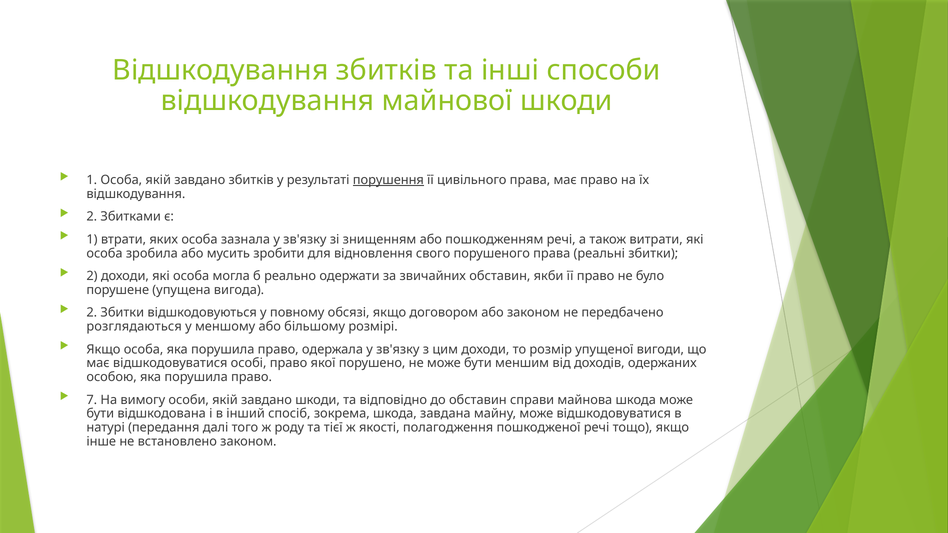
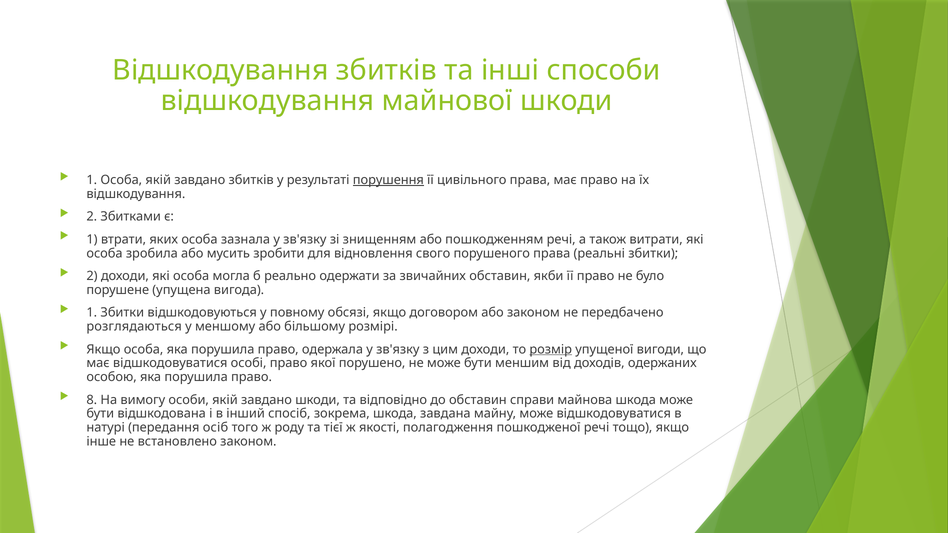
2: 2 -> 1 (92, 313)
розмір underline: none -> present (551, 349)
7: 7 -> 8 (92, 400)
далі: далі -> осіб (216, 428)
